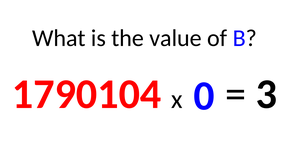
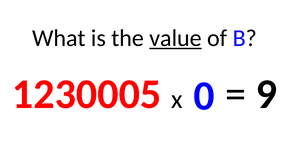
value underline: none -> present (176, 38)
1790104: 1790104 -> 1230005 (87, 94)
3: 3 -> 9 (266, 94)
